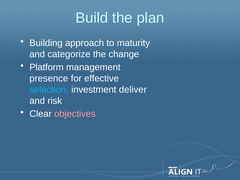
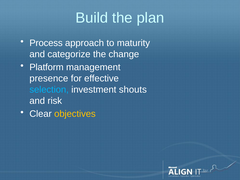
Building: Building -> Process (46, 43)
deliver: deliver -> shouts (133, 90)
objectives colour: pink -> yellow (75, 114)
